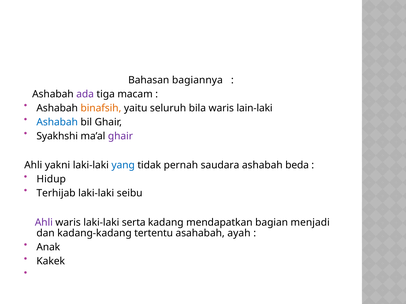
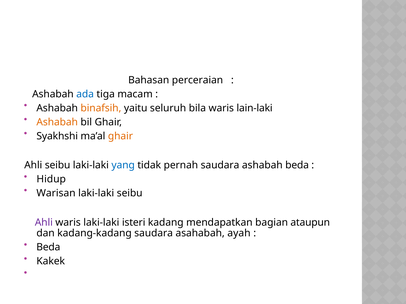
bagiannya: bagiannya -> perceraian (197, 80)
ada colour: purple -> blue (85, 94)
Ashabah colour: blue -> orange (57, 122)
ghair colour: purple -> orange (120, 136)
Ahli yakni: yakni -> seibu (58, 165)
Terhijab: Terhijab -> Warisan (56, 193)
serta: serta -> isteri (134, 223)
menjadi: menjadi -> ataupun (310, 223)
kadang-kadang tertentu: tertentu -> saudara (154, 234)
Anak: Anak -> Beda (48, 248)
